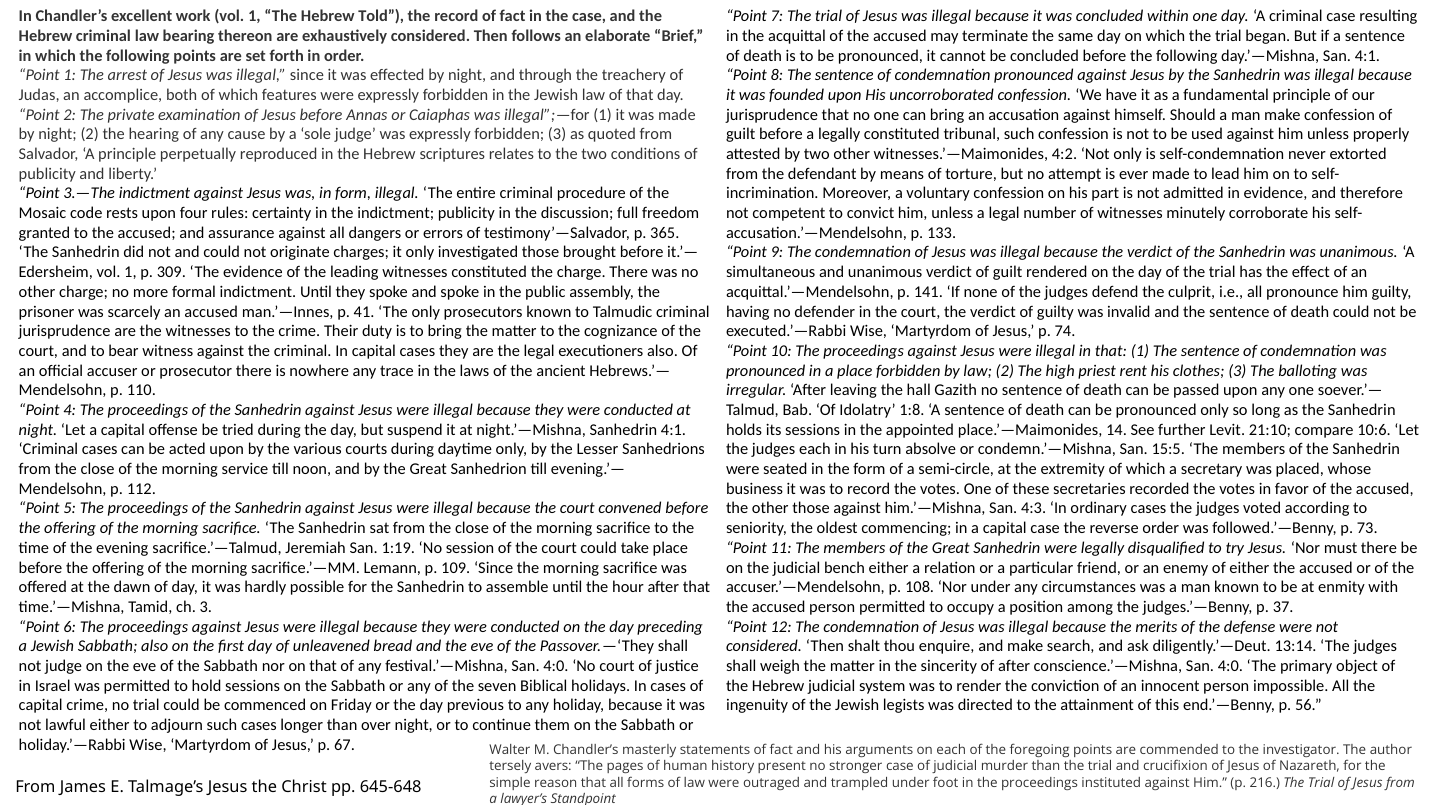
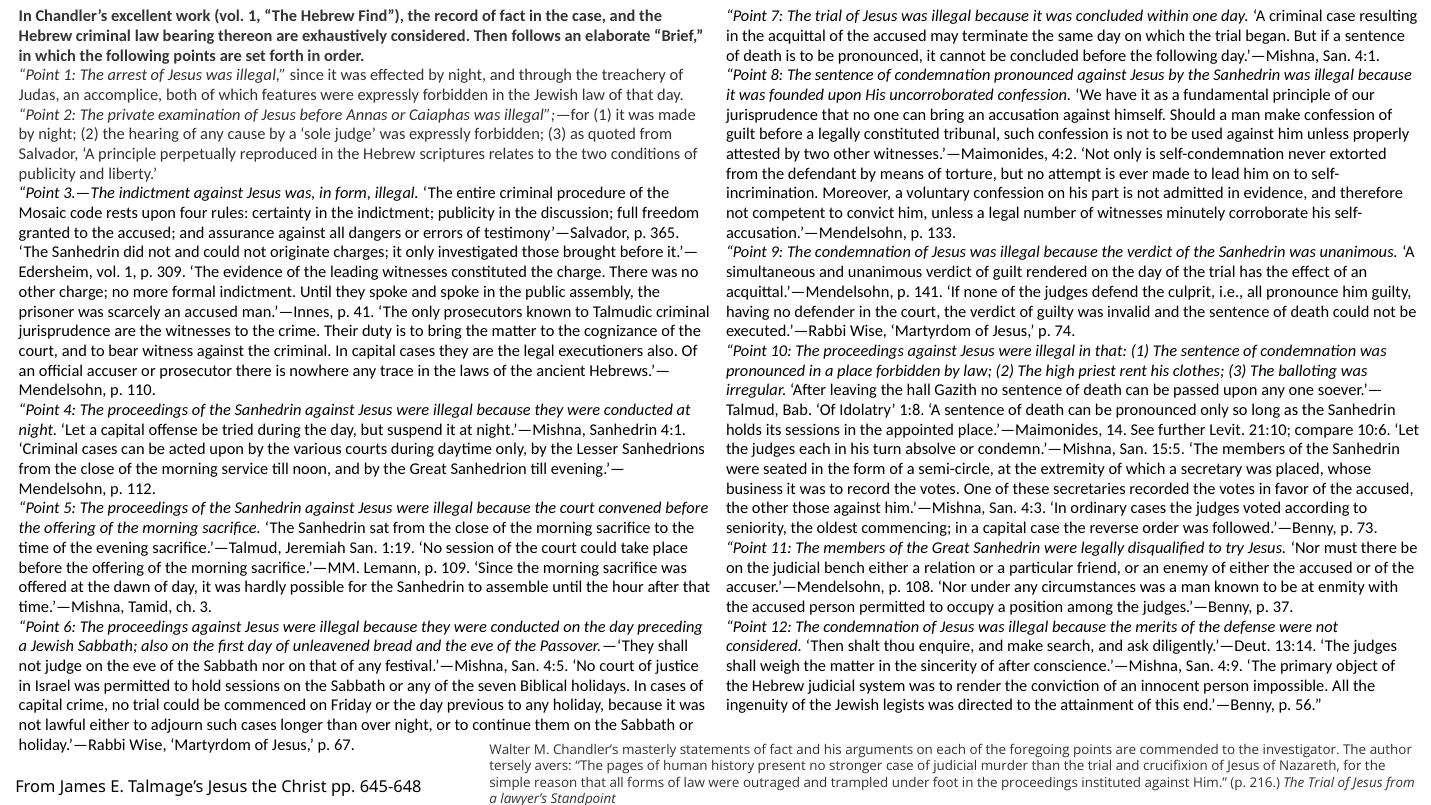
Told: Told -> Find (381, 16)
festival.’—Mishna San 4:0: 4:0 -> 4:5 (556, 666)
conscience.’—Mishna San 4:0: 4:0 -> 4:9 (1230, 666)
